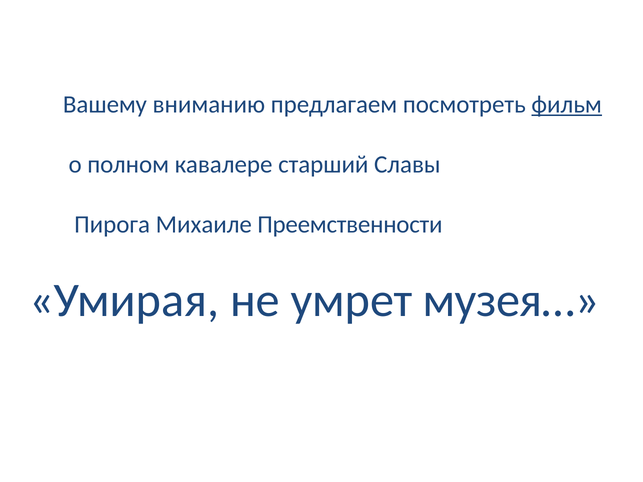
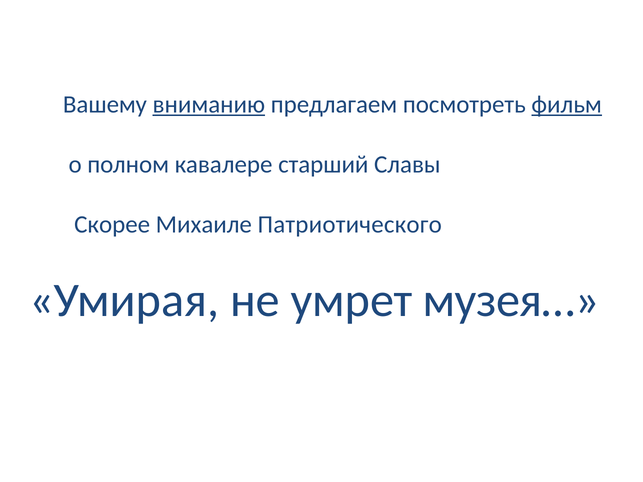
вниманию underline: none -> present (209, 105)
Пирога: Пирога -> Скорее (112, 225)
Преемственности: Преемственности -> Патриотического (350, 225)
